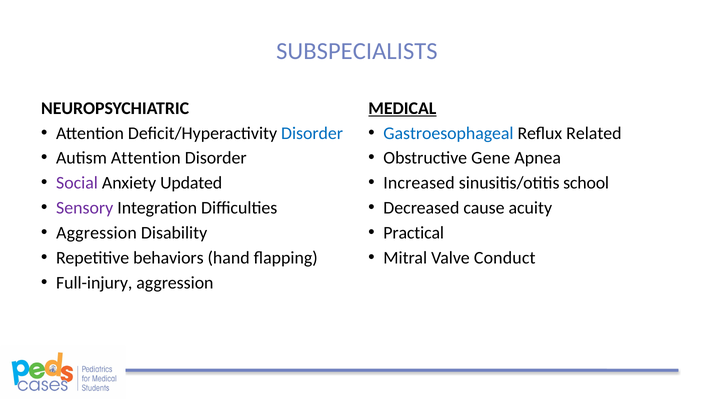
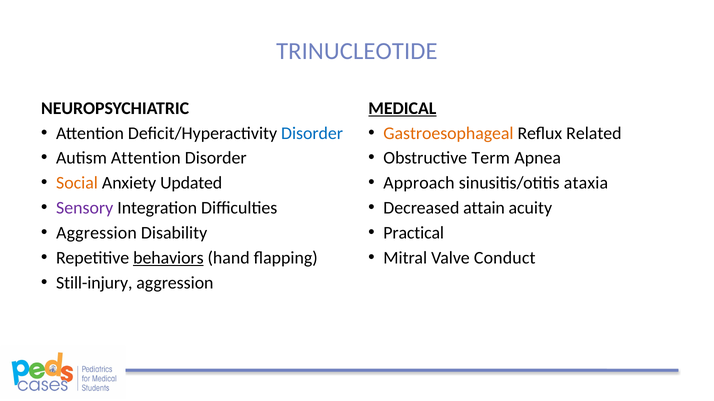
SUBSPECIALISTS: SUBSPECIALISTS -> TRINUCLEOTIDE (357, 51)
Gastroesophageal colour: blue -> orange (448, 133)
Gene: Gene -> Term (491, 158)
Social colour: purple -> orange (77, 183)
Increased: Increased -> Approach (419, 183)
school: school -> ataxia (586, 183)
cause: cause -> attain (484, 208)
behaviors underline: none -> present (168, 258)
Full-injury: Full-injury -> Still-injury (94, 283)
